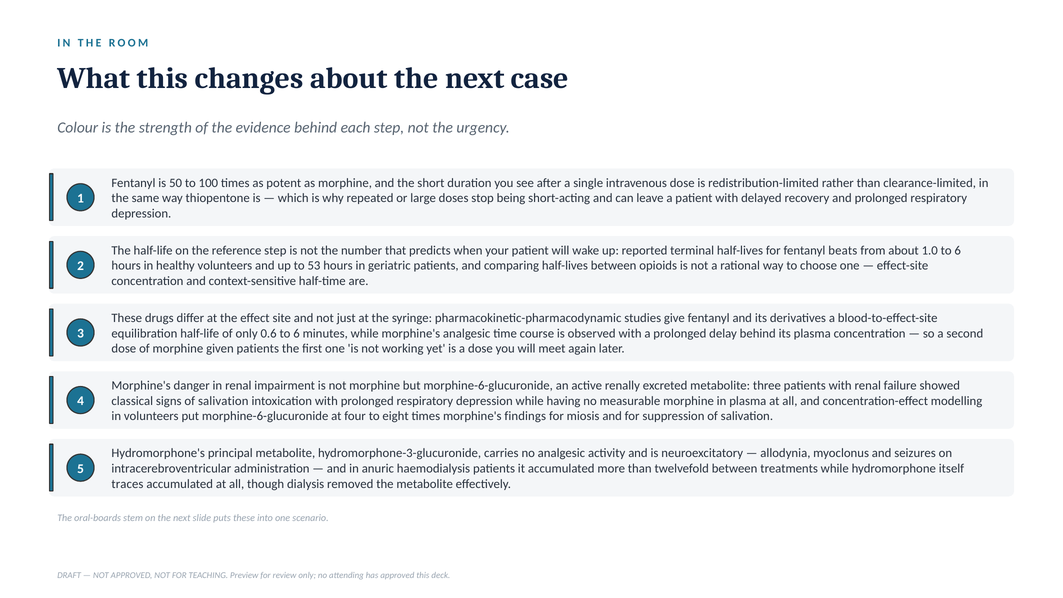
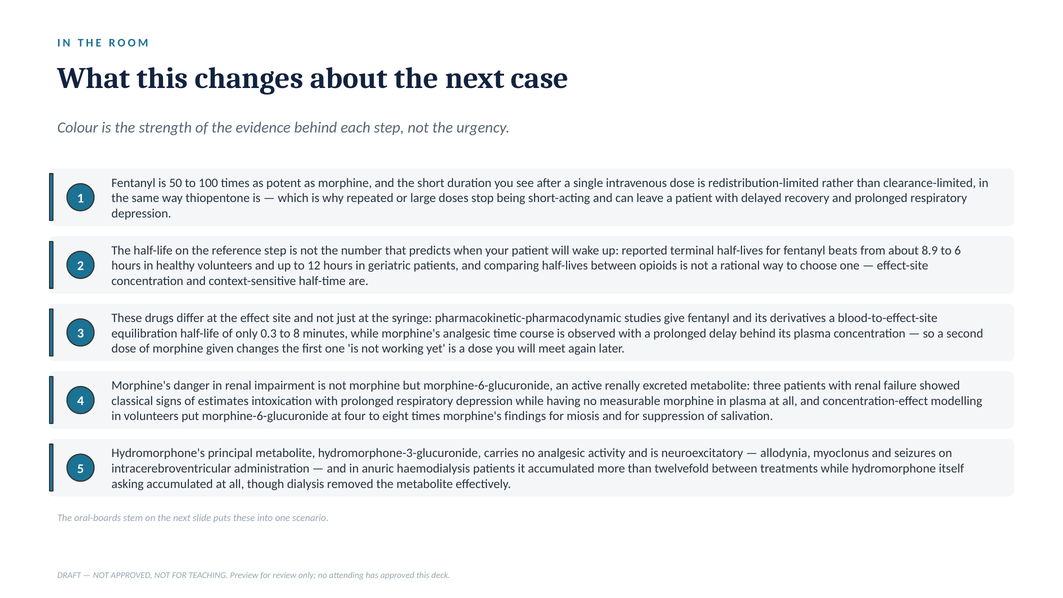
1.0: 1.0 -> 8.9 (930, 250)
53: 53 -> 12 (314, 266)
0.6: 0.6 -> 0.3 (269, 333)
6: 6 -> 8 (297, 333)
given patients: patients -> changes (258, 349)
signs of salivation: salivation -> estimates (223, 401)
traces: traces -> asking (128, 484)
